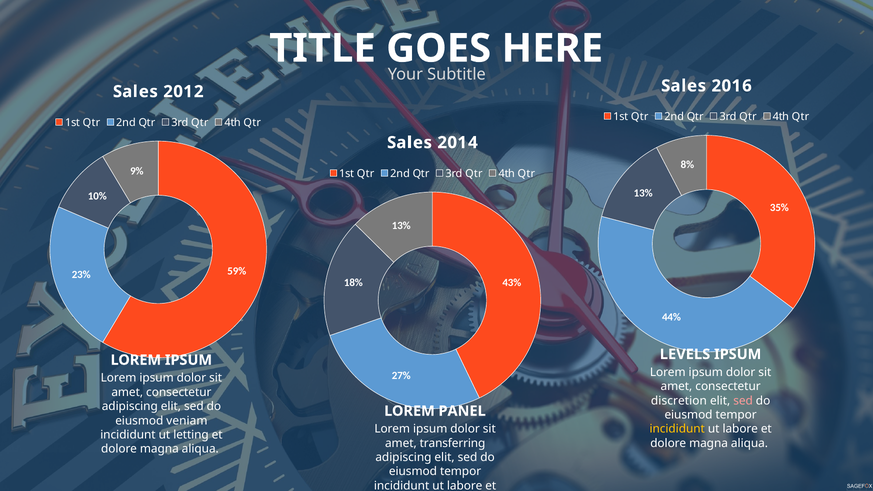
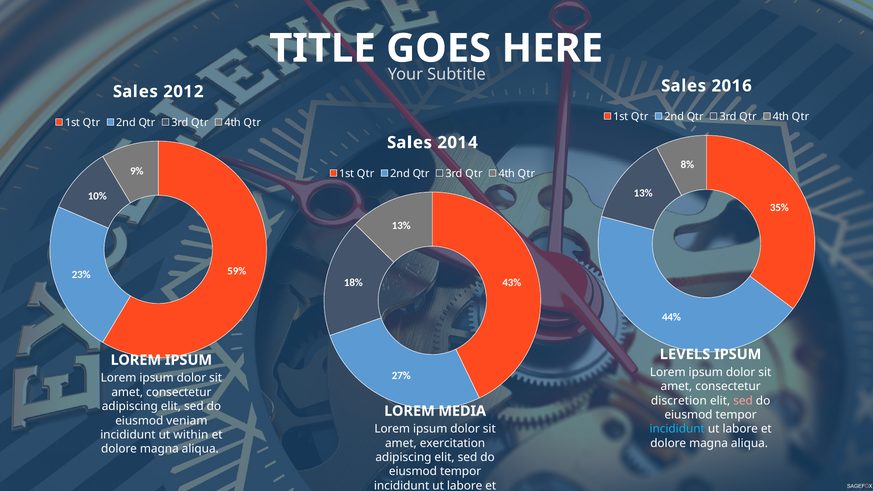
PANEL: PANEL -> MEDIA (462, 411)
incididunt colour: yellow -> light blue (677, 429)
letting: letting -> within (191, 435)
transferring: transferring -> exercitation (452, 443)
